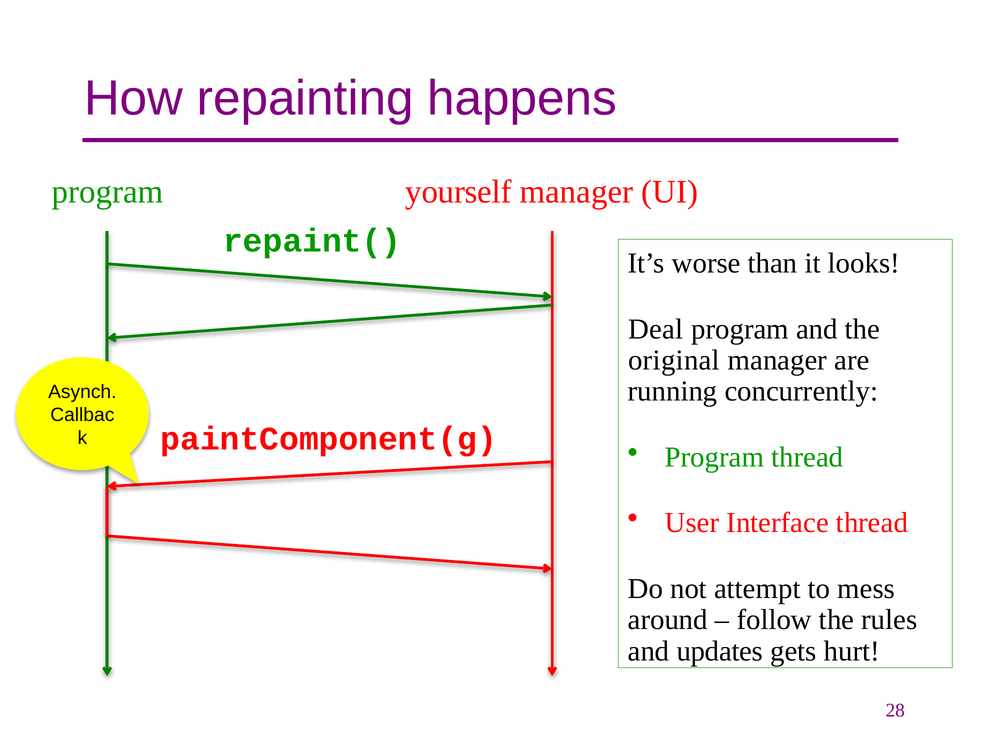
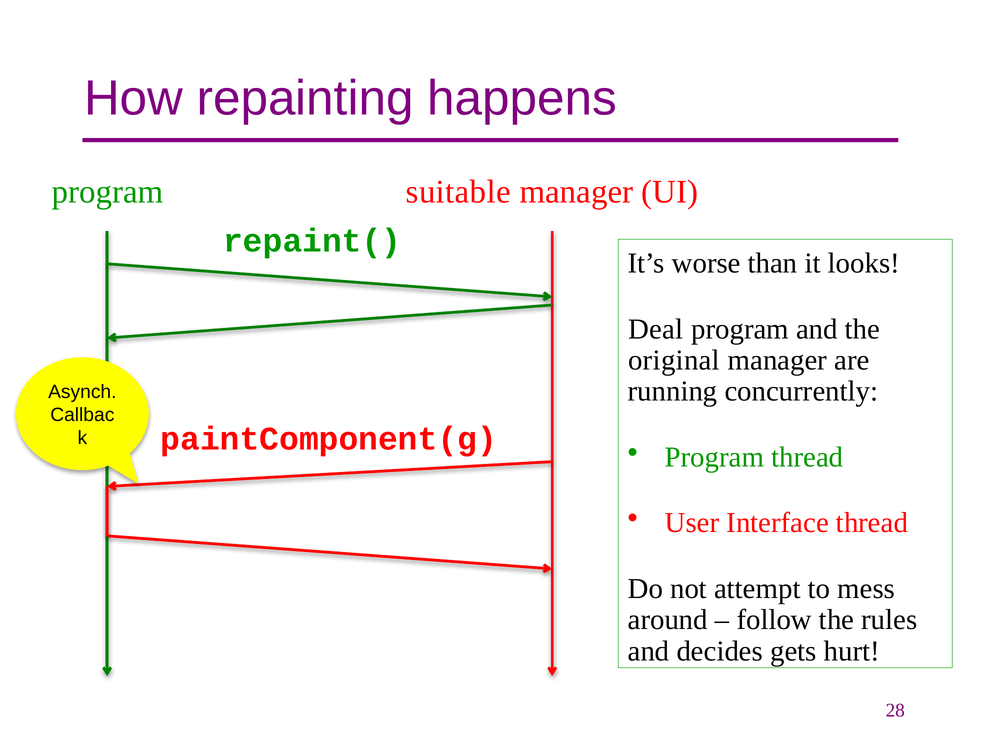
yourself: yourself -> suitable (458, 192)
updates: updates -> decides (720, 651)
